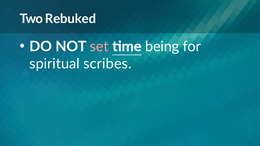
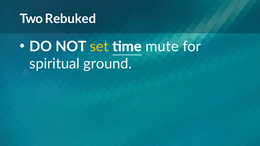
set colour: pink -> yellow (99, 47)
being: being -> mute (162, 47)
scribes: scribes -> ground (108, 64)
